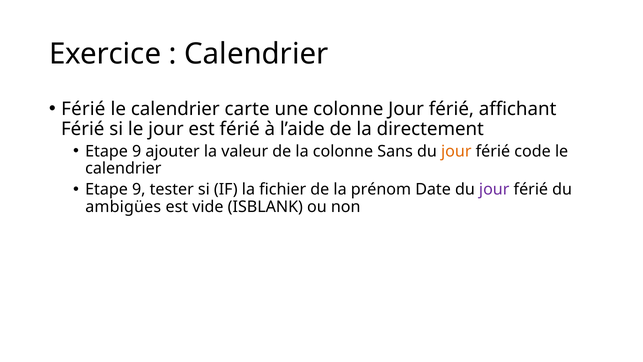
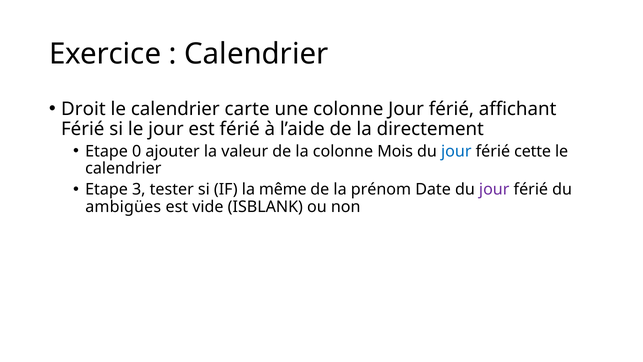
Férié: Férié -> Droit (83, 109)
9: 9 -> 0 (137, 151)
Sans: Sans -> Mois (395, 151)
jour colour: orange -> blue (456, 151)
code: code -> cette (533, 151)
9: 9 -> 3 (139, 189)
fichier: fichier -> même (283, 189)
